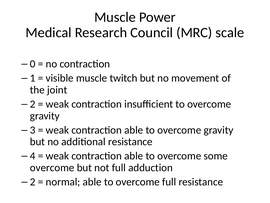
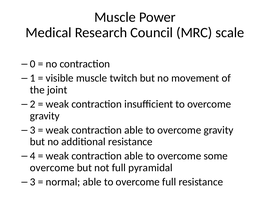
adduction: adduction -> pyramidal (151, 167)
2: 2 -> 3 (33, 181)
